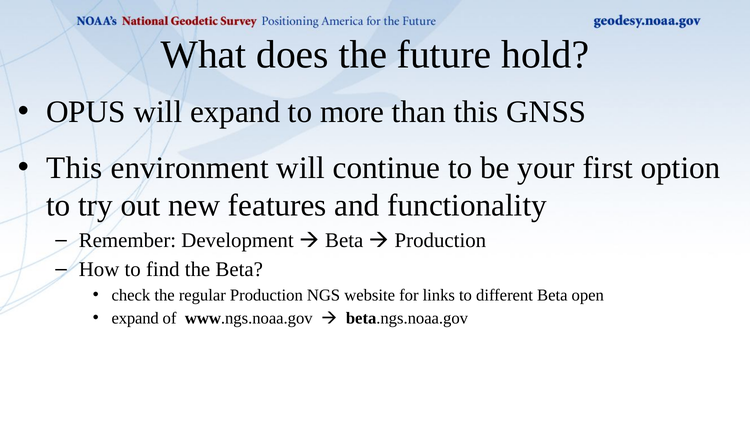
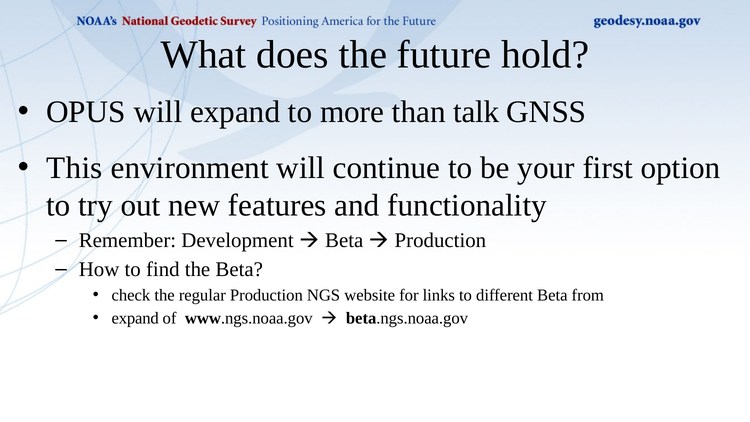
than this: this -> talk (476, 112)
open: open -> from (588, 295)
